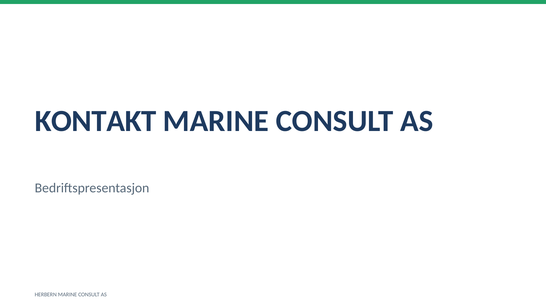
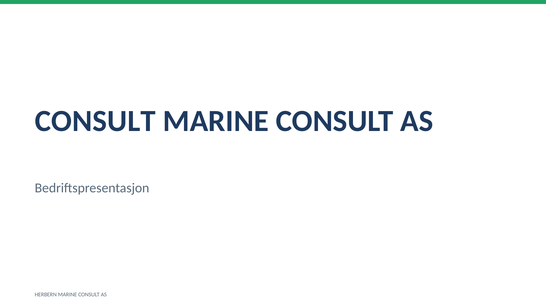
KONTAKT: KONTAKT -> CONSULT (95, 121)
